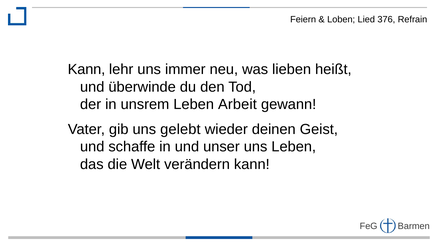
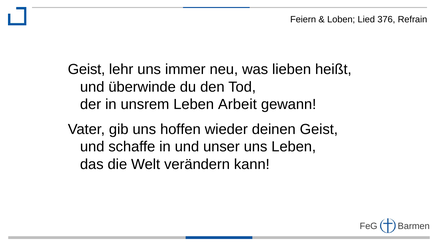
Kann: Kann -> Geist (86, 70)
gelebt: gelebt -> hoffen (180, 129)
